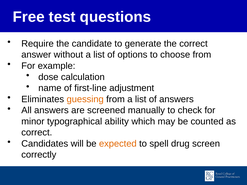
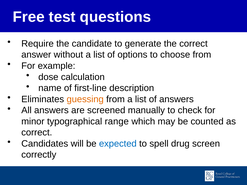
adjustment: adjustment -> description (132, 88)
ability: ability -> range (117, 122)
expected colour: orange -> blue (118, 144)
